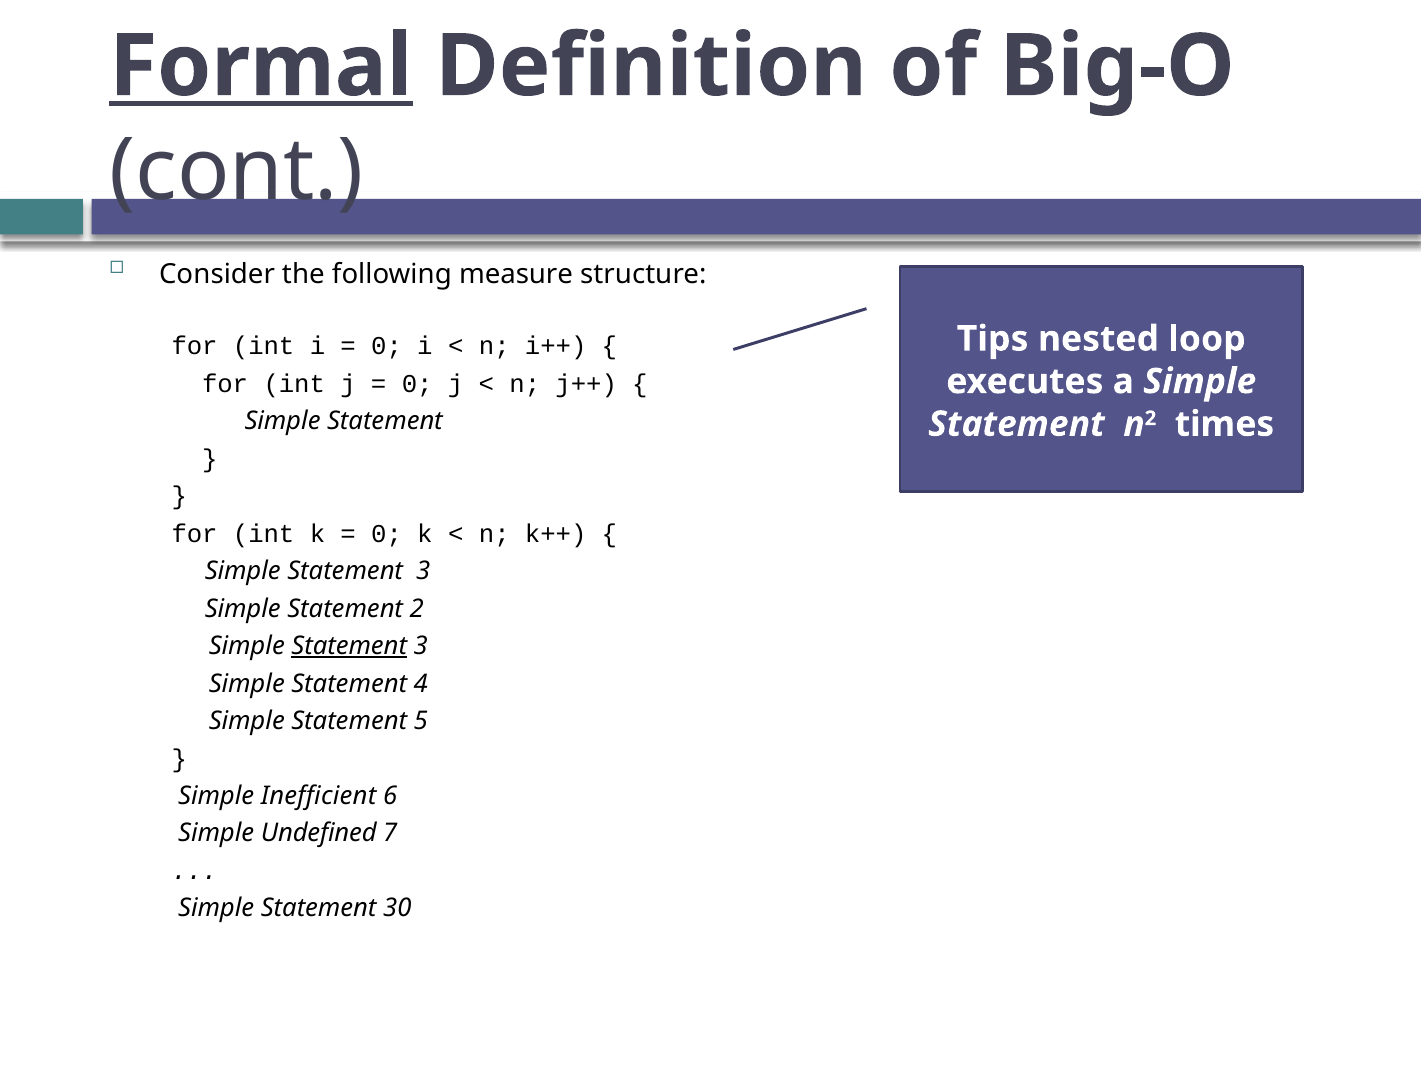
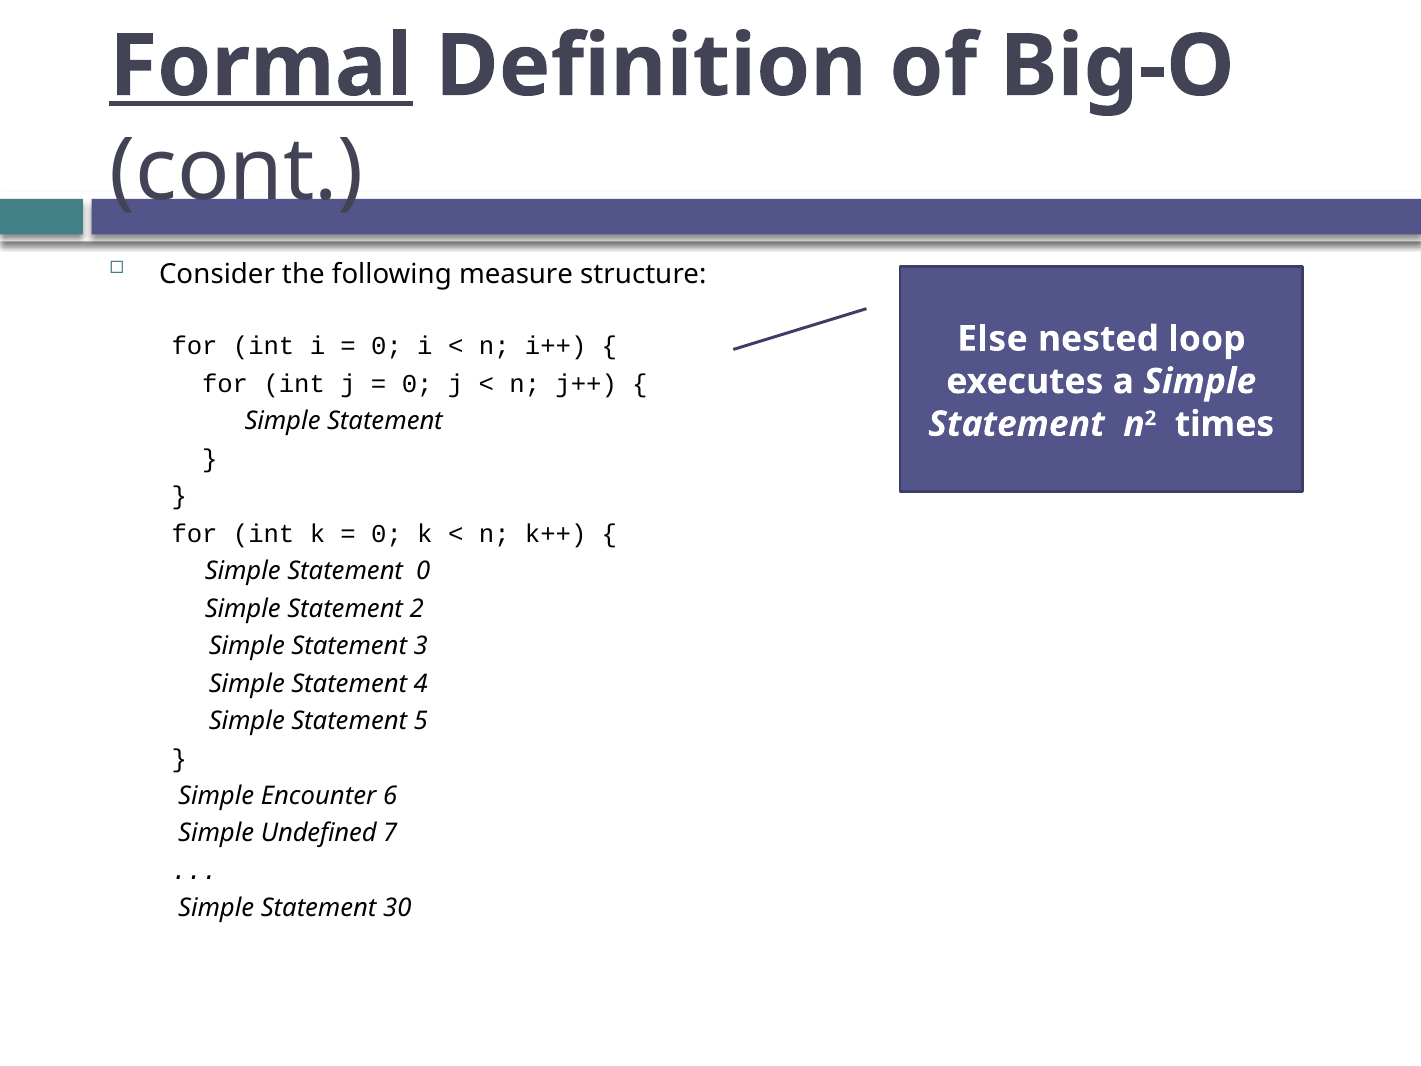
Tips: Tips -> Else (992, 339)
3: 3 -> 0 (423, 571)
Statement underline: present -> none (349, 646)
Inefficient: Inefficient -> Encounter (319, 796)
